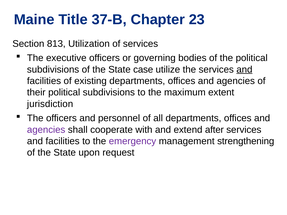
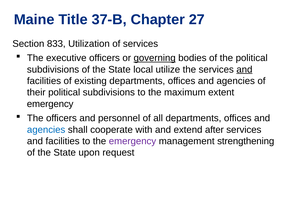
23: 23 -> 27 (197, 20)
813: 813 -> 833 (56, 44)
governing underline: none -> present (155, 58)
case: case -> local (143, 70)
jurisdiction: jurisdiction -> emergency (50, 104)
agencies colour: purple -> blue (46, 130)
